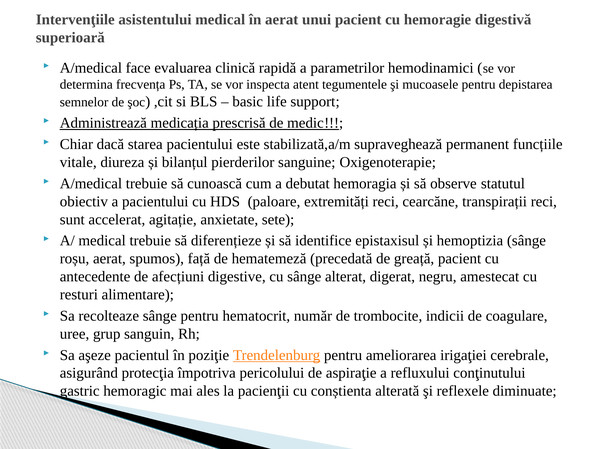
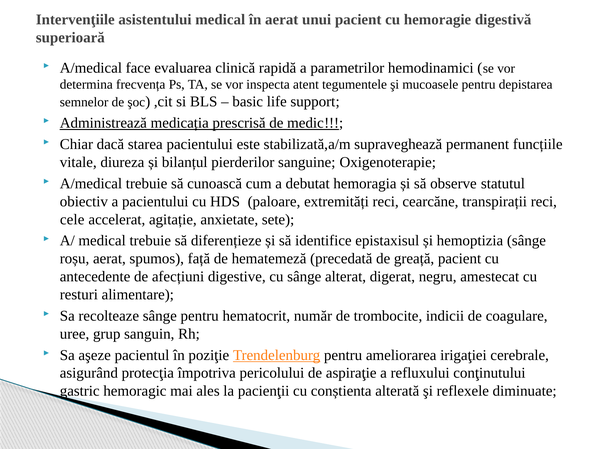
sunt: sunt -> cele (72, 220)
